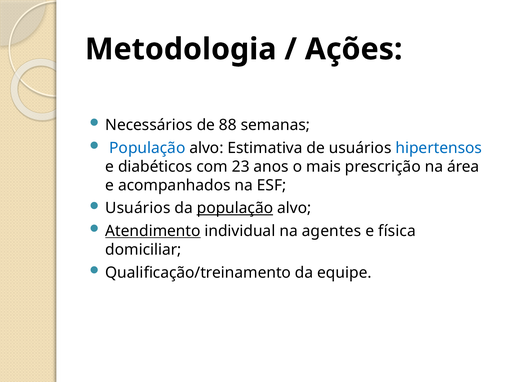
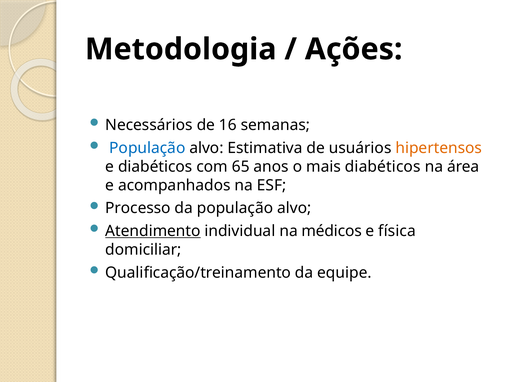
88: 88 -> 16 (228, 125)
hipertensos colour: blue -> orange (439, 148)
23: 23 -> 65 (241, 166)
mais prescrição: prescrição -> diabéticos (383, 166)
Usuários: Usuários -> Processo (138, 208)
população underline: present -> none (235, 208)
agentes: agentes -> médicos (332, 231)
